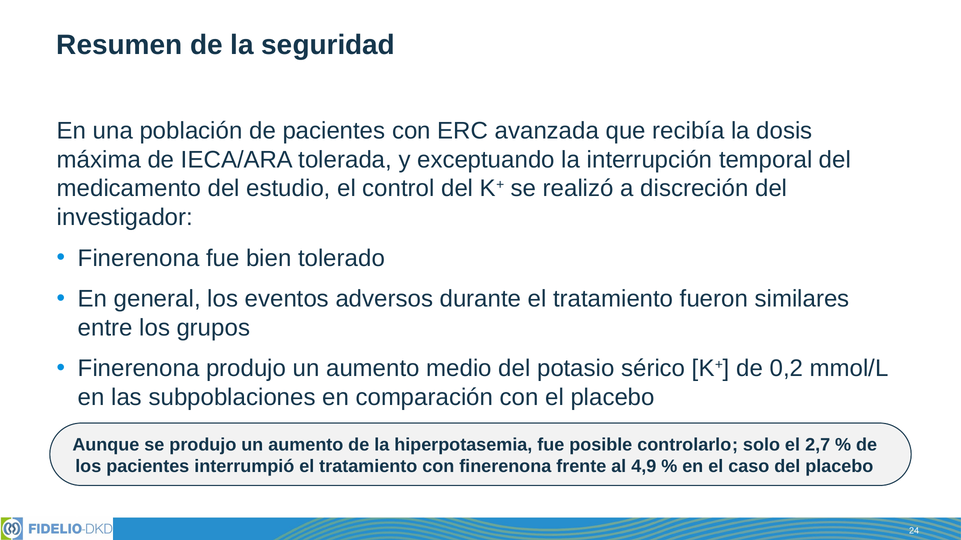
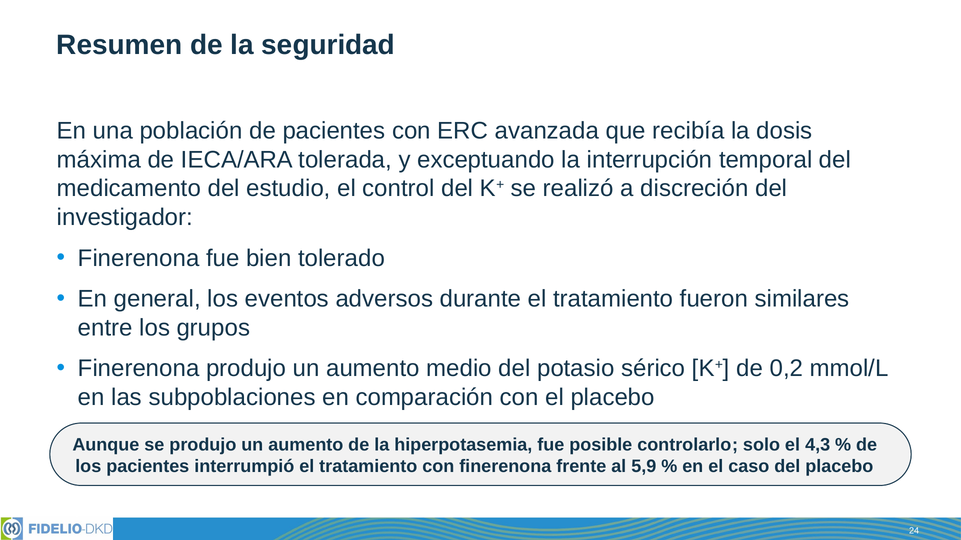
2,7: 2,7 -> 4,3 (818, 445)
4,9: 4,9 -> 5,9 (644, 467)
